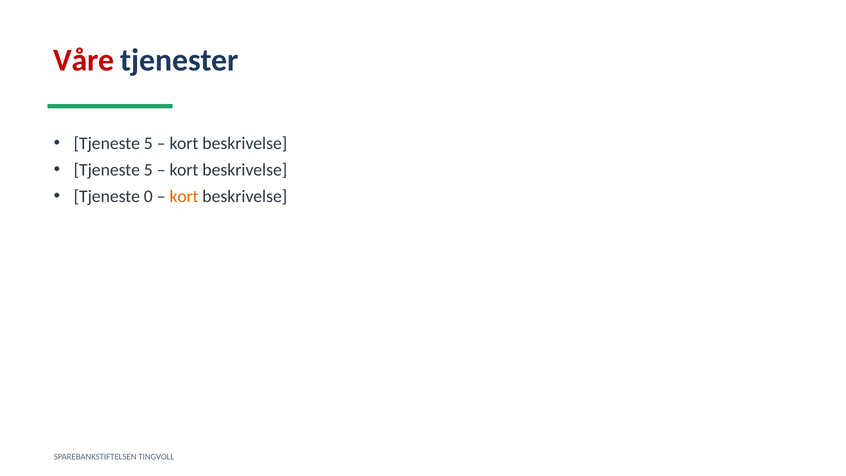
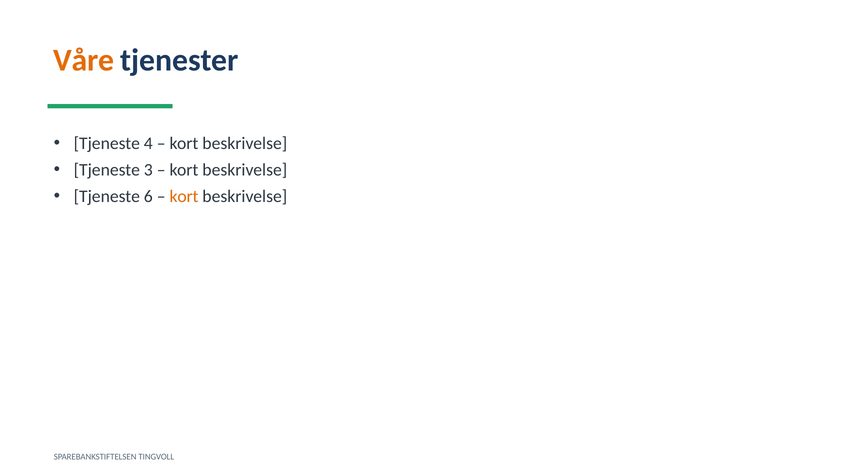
Våre colour: red -> orange (84, 60)
5: 5 -> 4 (148, 143)
5: 5 -> 3 (148, 170)
0: 0 -> 6 (148, 196)
